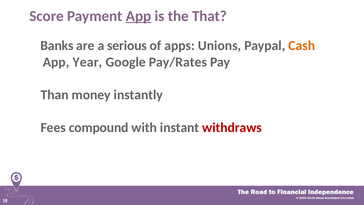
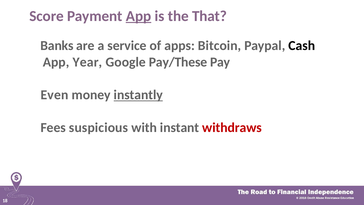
serious: serious -> service (127, 46)
Unions: Unions -> Bitcoin (220, 46)
Cash colour: orange -> black (302, 46)
Pay/Rates: Pay/Rates -> Pay/These (178, 62)
Than: Than -> Even (55, 95)
instantly underline: none -> present (138, 95)
compound: compound -> suspicious (99, 128)
